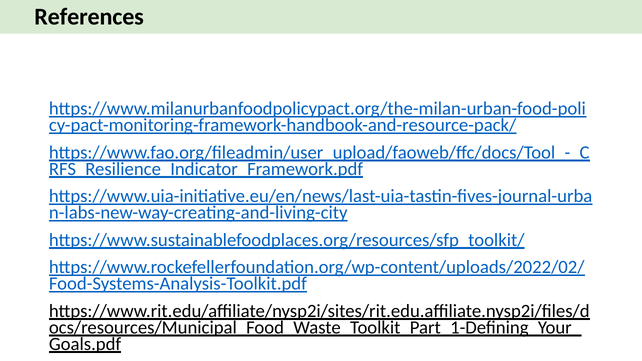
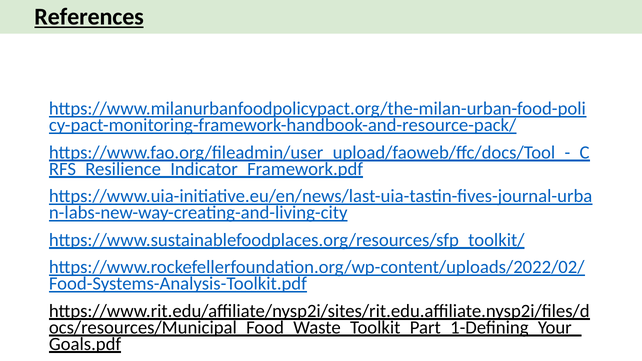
References underline: none -> present (89, 17)
